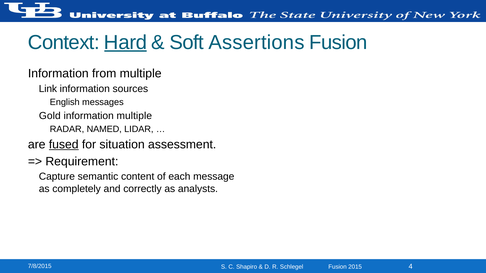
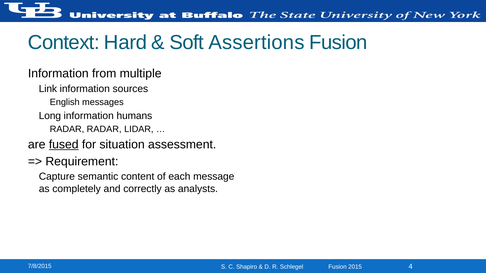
Hard underline: present -> none (126, 42)
Gold: Gold -> Long (50, 116)
information multiple: multiple -> humans (134, 116)
RADAR NAMED: NAMED -> RADAR (104, 129)
